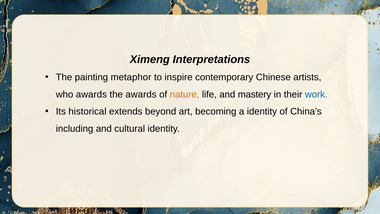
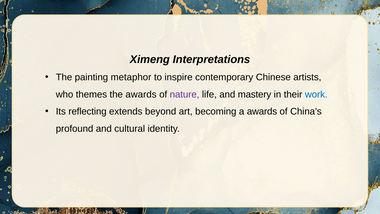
who awards: awards -> themes (91, 94)
nature colour: orange -> purple (185, 94)
historical: historical -> reflecting (88, 111)
a identity: identity -> awards (262, 111)
including: including -> profound (75, 129)
